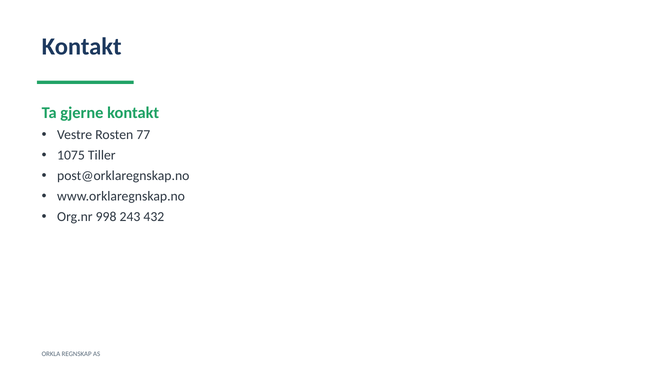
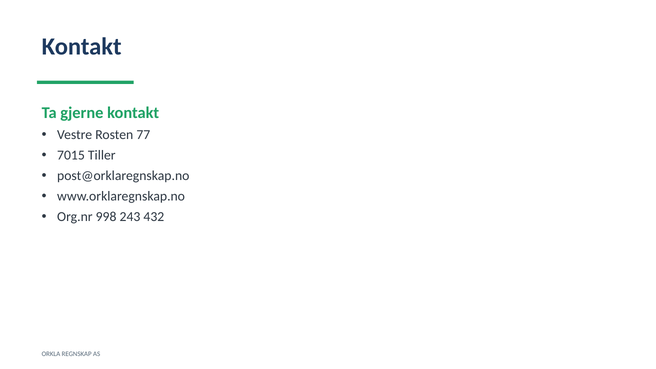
1075: 1075 -> 7015 (71, 155)
